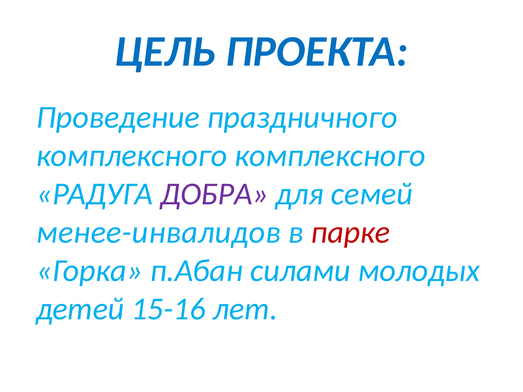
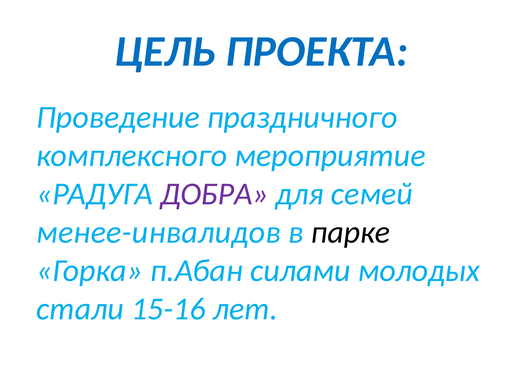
комплексного комплексного: комплексного -> мероприятие (330, 156)
парке colour: red -> black (350, 232)
детей: детей -> стали (80, 309)
